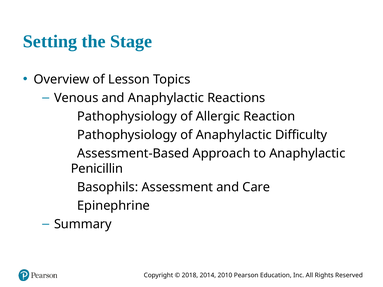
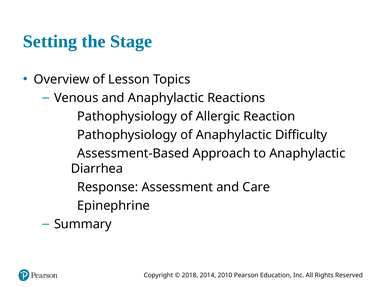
Penicillin: Penicillin -> Diarrhea (97, 169)
Basophils: Basophils -> Response (108, 187)
